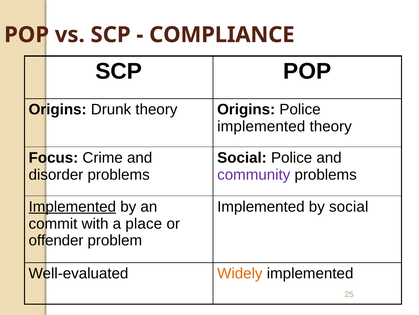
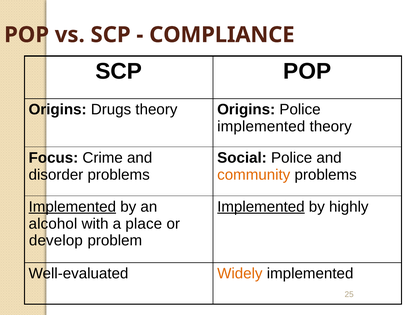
Drunk: Drunk -> Drugs (111, 109)
community colour: purple -> orange (254, 174)
Implemented underline: none -> present (261, 206)
by social: social -> highly (349, 206)
commit: commit -> alcohol (53, 223)
offender: offender -> develop (56, 240)
